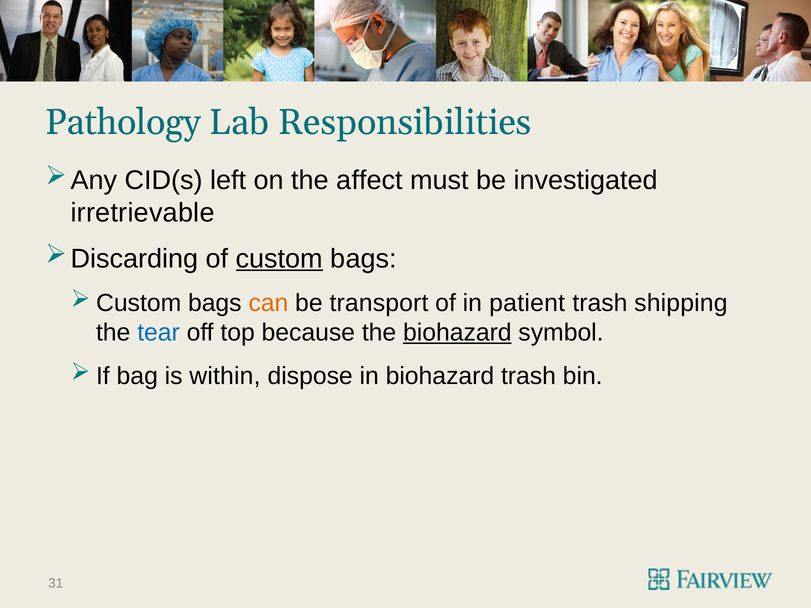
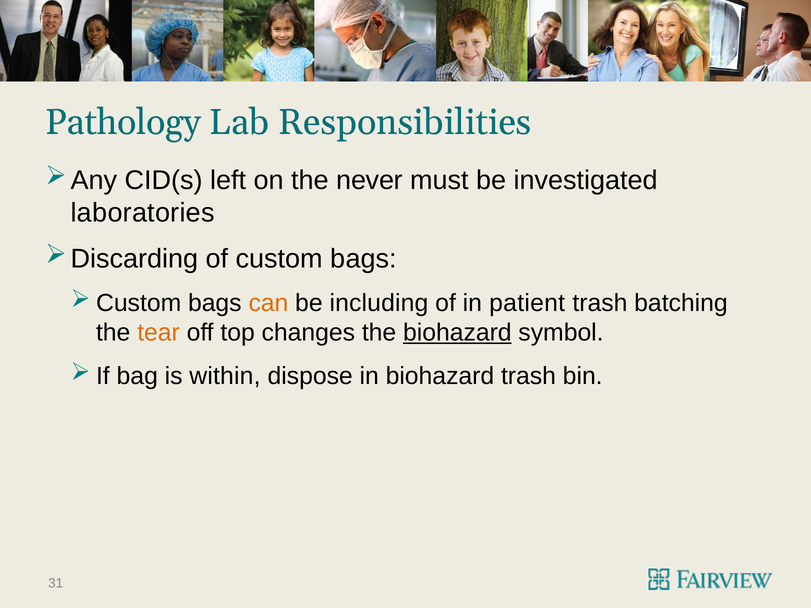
affect: affect -> never (370, 180)
irretrievable: irretrievable -> laboratories (143, 213)
custom underline: present -> none (279, 259)
transport: transport -> including (379, 303)
shipping: shipping -> batching (681, 303)
tear colour: blue -> orange (159, 333)
because: because -> changes (308, 333)
